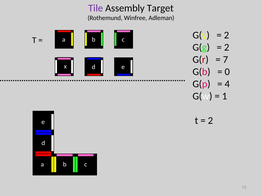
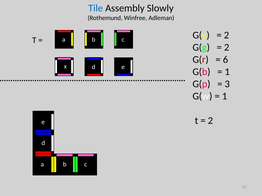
Tile colour: purple -> blue (96, 8)
Target: Target -> Slowly (160, 8)
7: 7 -> 6 (225, 60)
0: 0 -> 1 (227, 72)
4: 4 -> 3 (227, 84)
